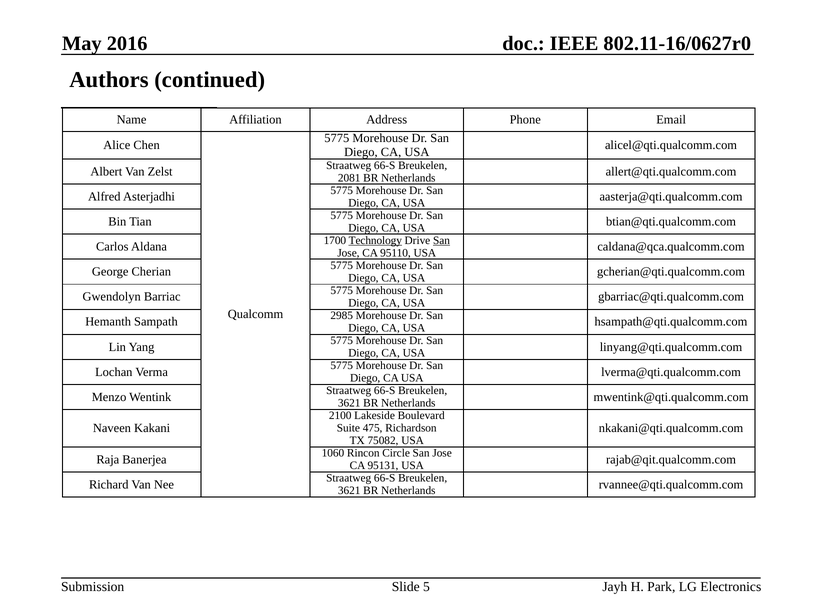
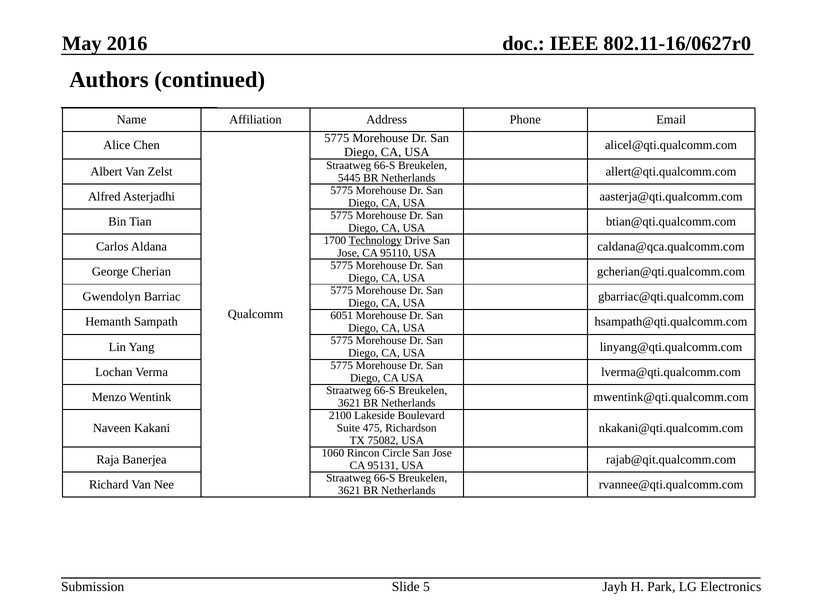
2081: 2081 -> 5445 (349, 178)
San underline: present -> none (442, 240)
2985: 2985 -> 6051 (342, 315)
